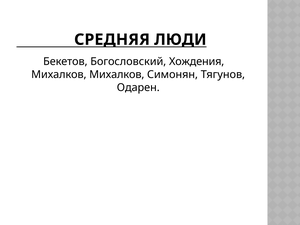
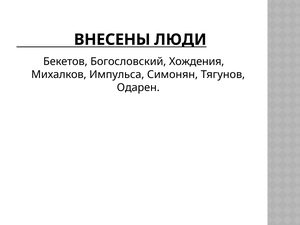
СРЕДНЯЯ: СРЕДНЯЯ -> ВНЕСЕНЫ (112, 40)
Михалков Михалков: Михалков -> Импульса (117, 75)
